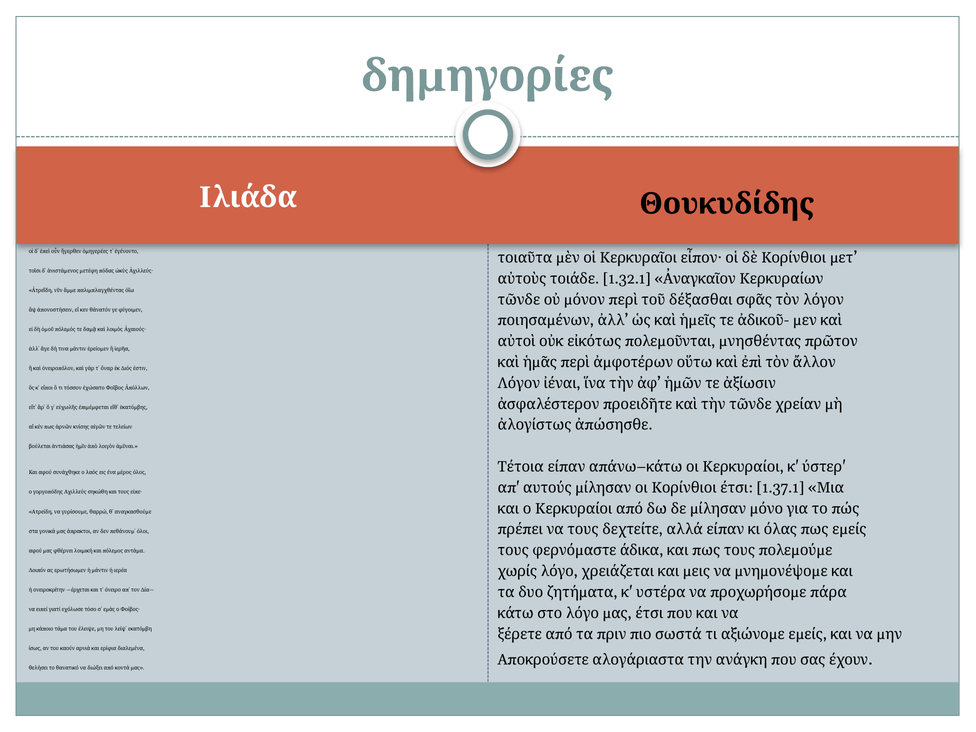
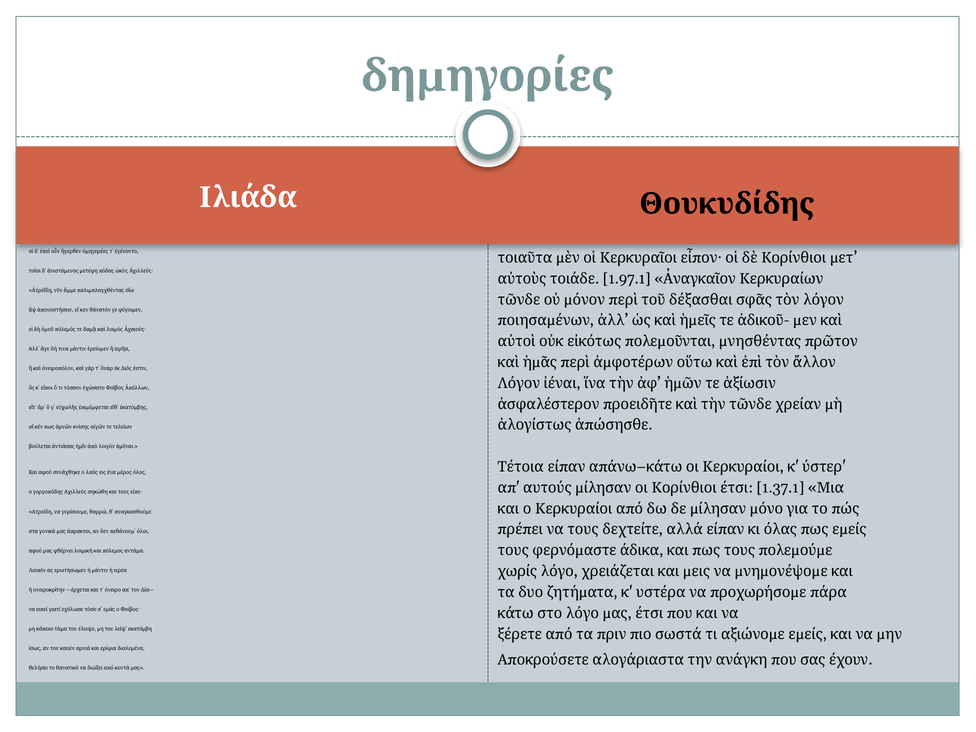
1.32.1: 1.32.1 -> 1.97.1 (627, 279)
